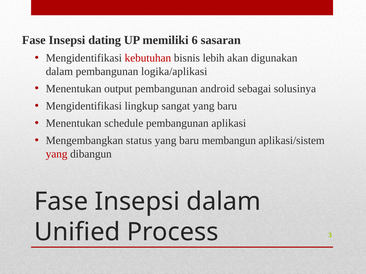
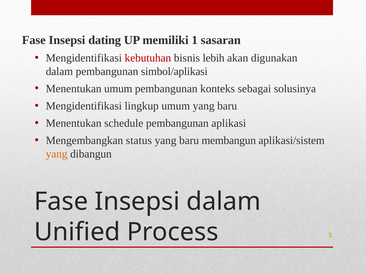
6: 6 -> 1 (195, 40)
logika/aplikasi: logika/aplikasi -> simbol/aplikasi (174, 71)
Menentukan output: output -> umum (118, 89)
android: android -> konteks (218, 89)
lingkup sangat: sangat -> umum (176, 106)
yang colour: red -> orange (57, 154)
